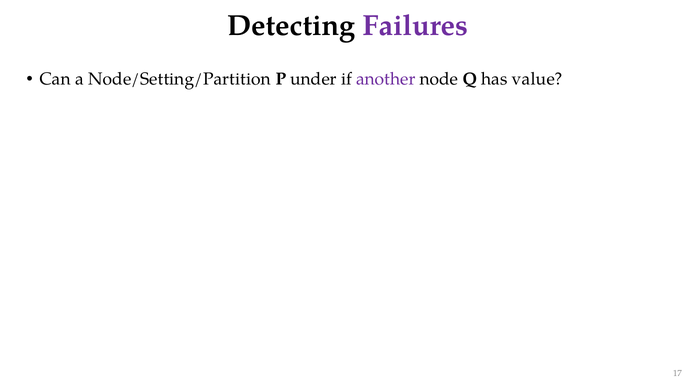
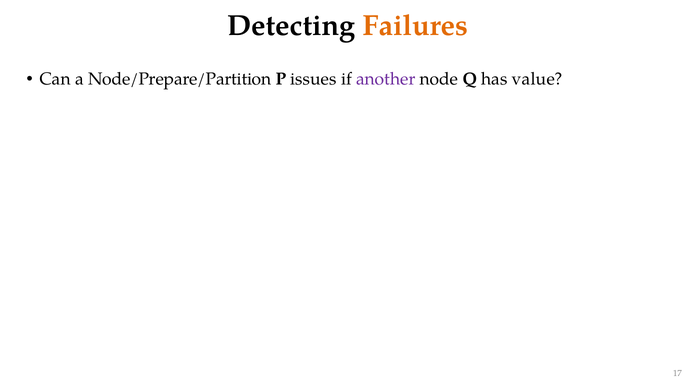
Failures colour: purple -> orange (415, 26)
Node/Setting/Partition: Node/Setting/Partition -> Node/Prepare/Partition (180, 79)
under: under -> issues (314, 79)
